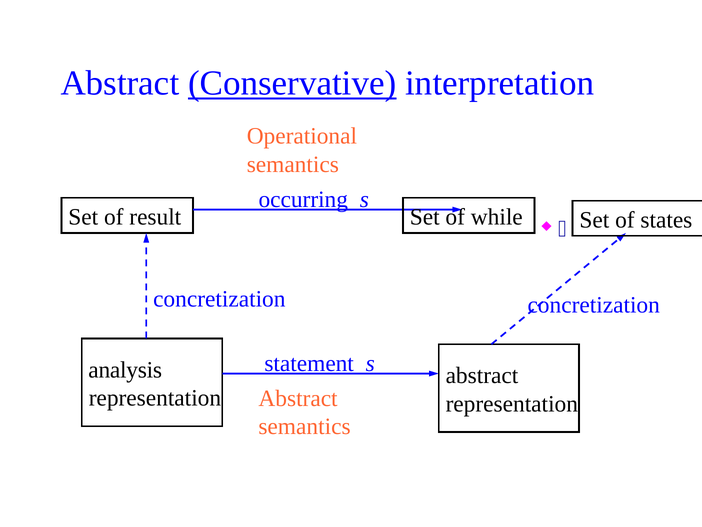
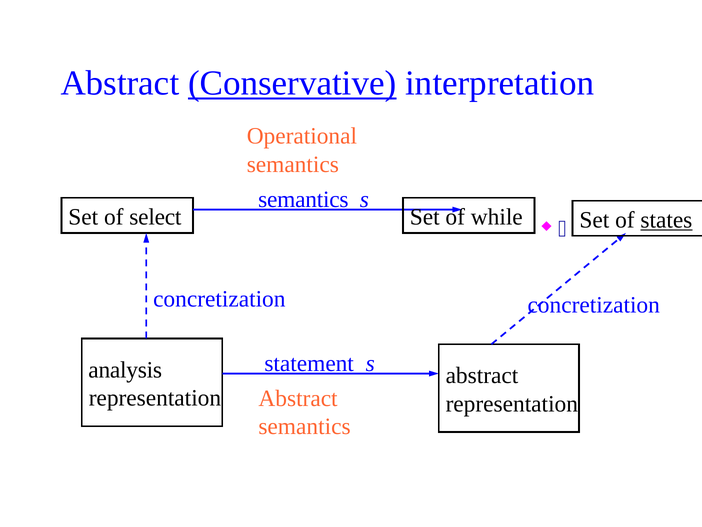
occurring: occurring -> semantics (303, 199)
result: result -> select (155, 217)
states underline: none -> present (666, 220)
